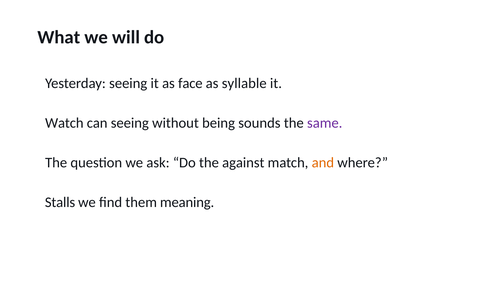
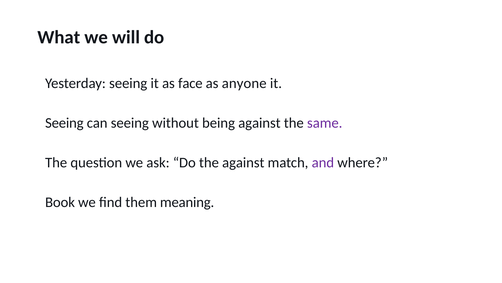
syllable: syllable -> anyone (244, 83)
Watch: Watch -> Seeing (64, 123)
being sounds: sounds -> against (259, 123)
and colour: orange -> purple (323, 162)
Stalls: Stalls -> Book (60, 202)
